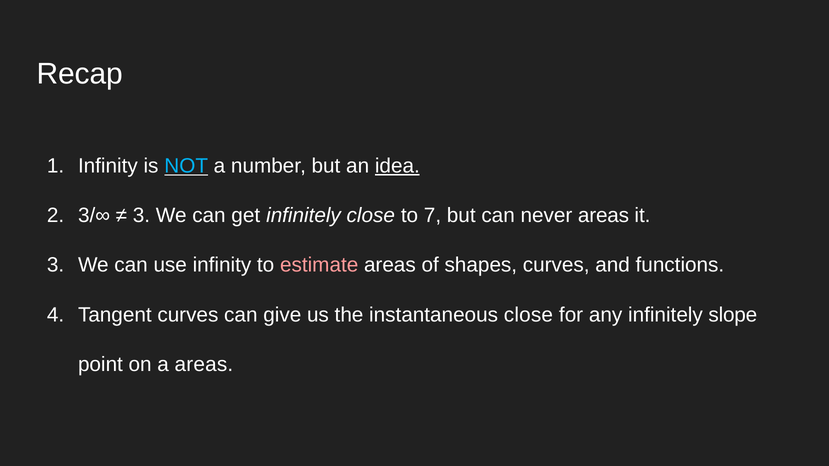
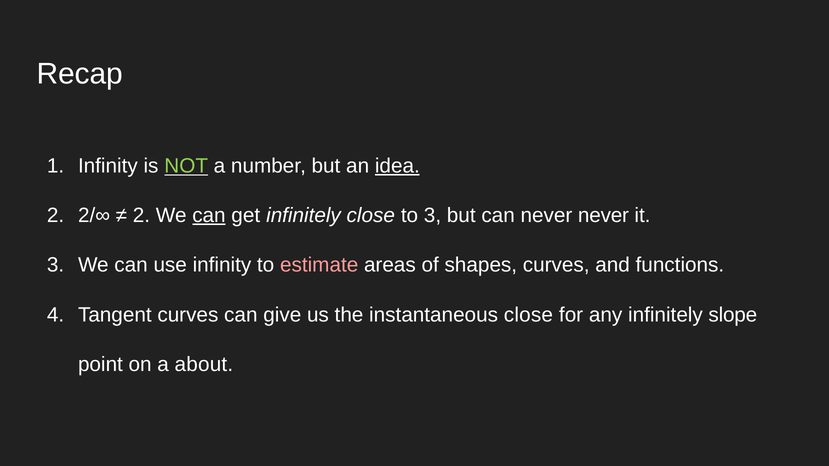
NOT colour: light blue -> light green (186, 166)
3/∞: 3/∞ -> 2/∞ (94, 216)
3: 3 -> 2 (141, 216)
can underline: none -> present (209, 216)
to 7: 7 -> 3 (432, 216)
never areas: areas -> never (603, 216)
a areas: areas -> about (204, 365)
